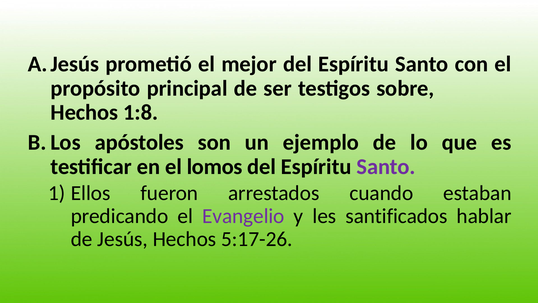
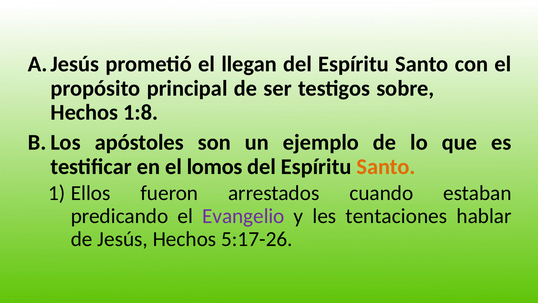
mejor: mejor -> llegan (249, 64)
Santo colour: purple -> orange (386, 166)
santificados: santificados -> tentaciones (396, 216)
